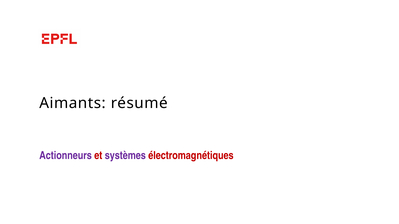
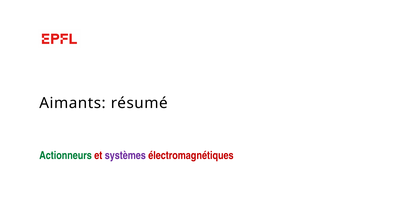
Actionneurs colour: purple -> green (66, 156)
